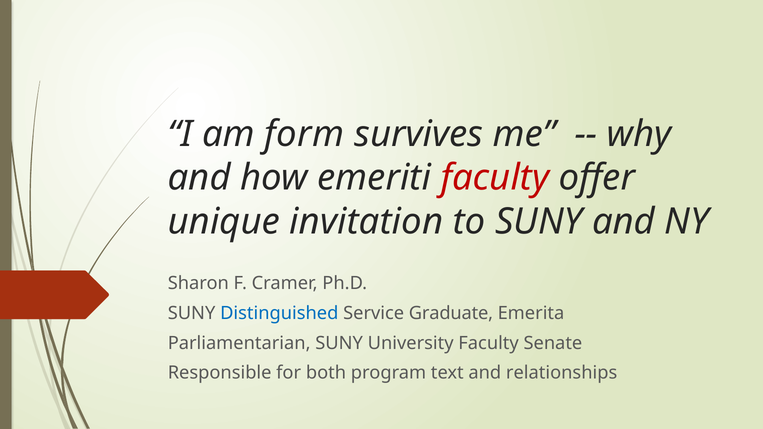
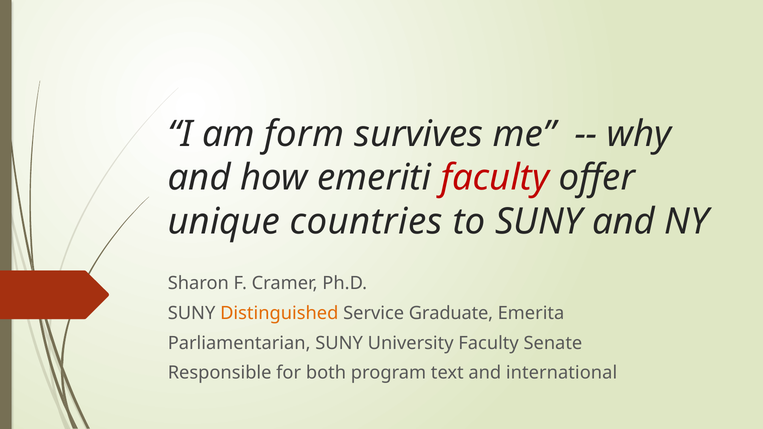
invitation: invitation -> countries (366, 222)
Distinguished colour: blue -> orange (279, 313)
relationships: relationships -> international (562, 373)
